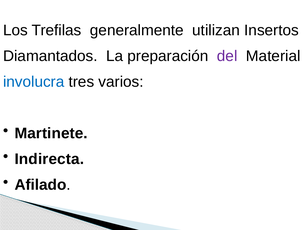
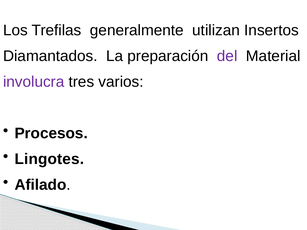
involucra colour: blue -> purple (34, 82)
Martinete: Martinete -> Procesos (51, 133)
Indirecta: Indirecta -> Lingotes (49, 159)
